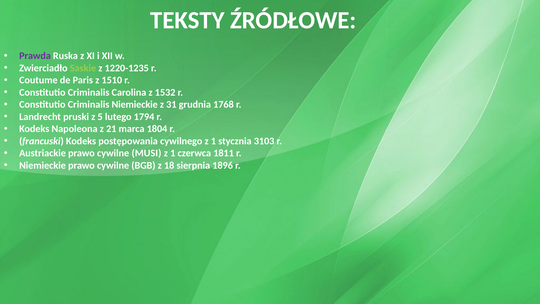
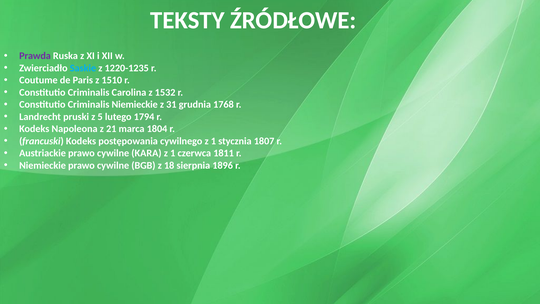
Saskie colour: light green -> light blue (83, 68)
3103: 3103 -> 1807 (264, 141)
MUSI: MUSI -> KARA (146, 153)
